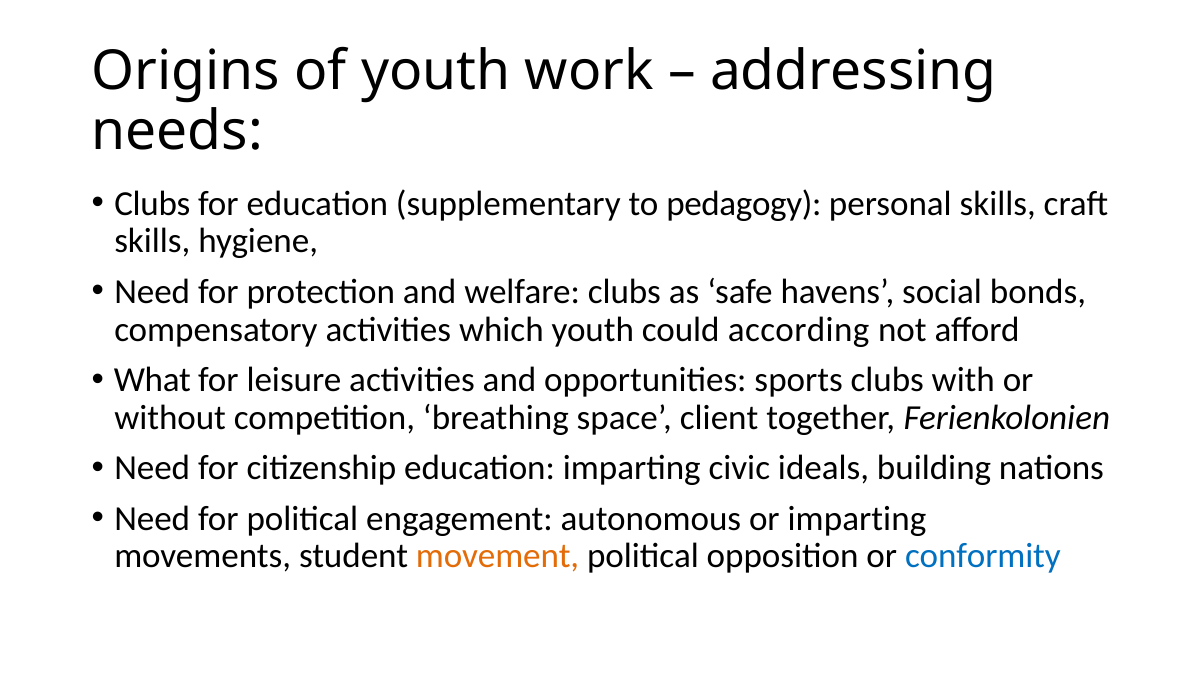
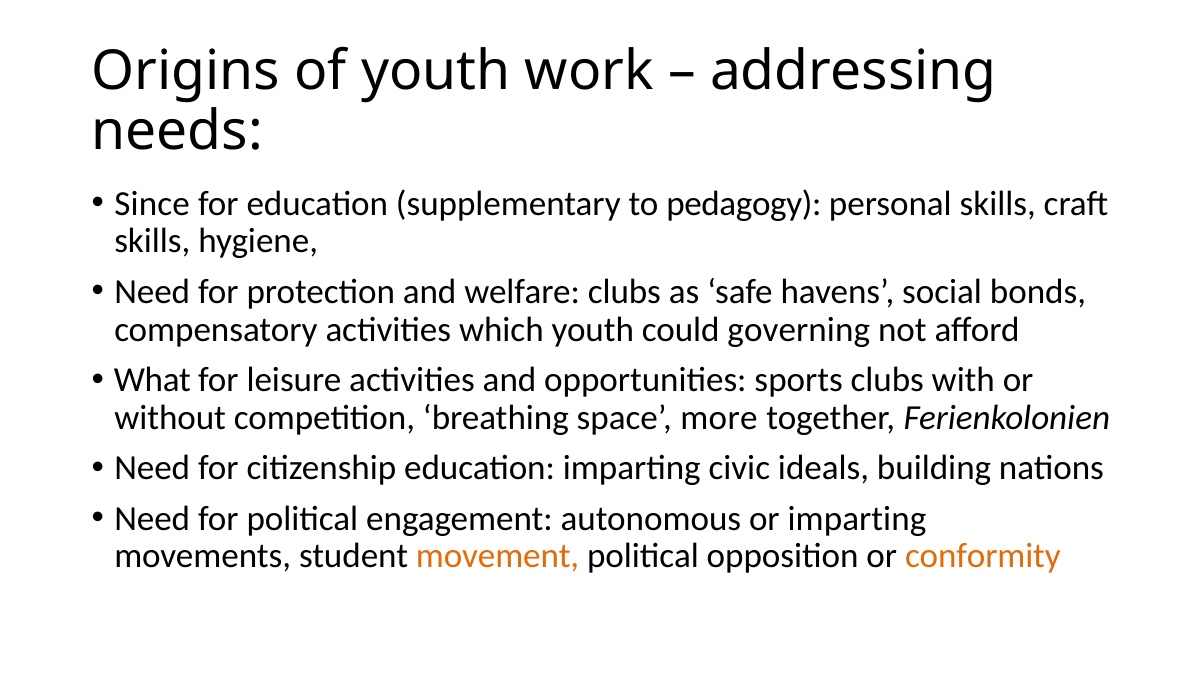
Clubs: Clubs -> Since (152, 203)
according: according -> governing (799, 329)
client: client -> more (719, 418)
conformity colour: blue -> orange (983, 556)
